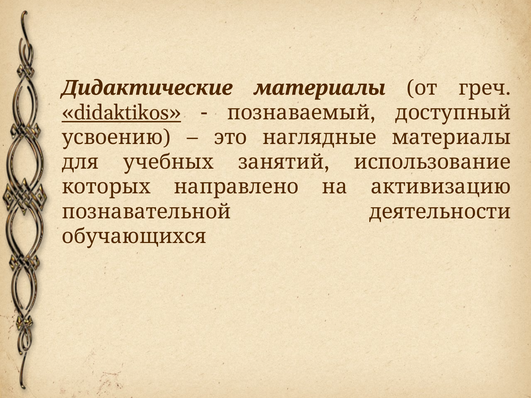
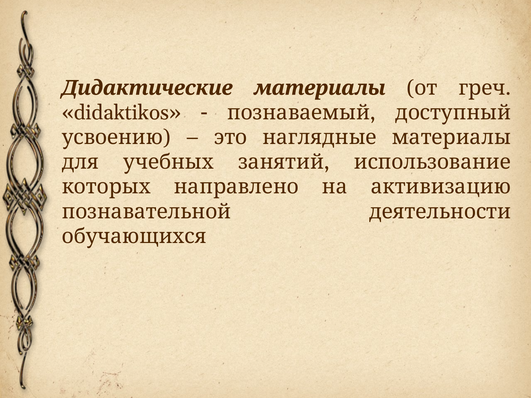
didaktikos underline: present -> none (121, 113)
